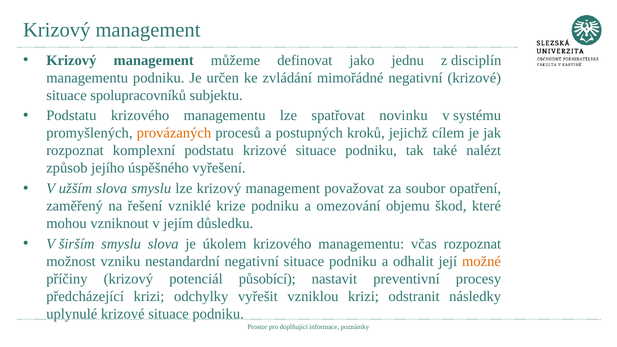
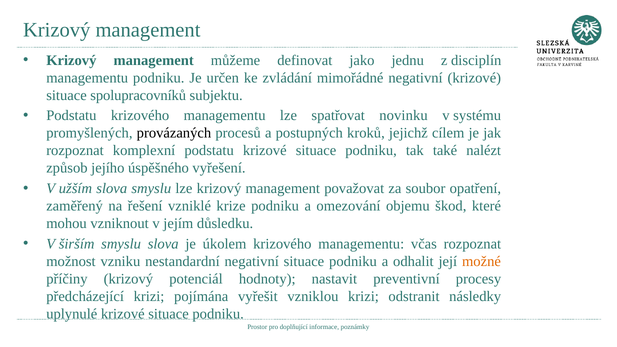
provázaných colour: orange -> black (174, 133)
působící: působící -> hodnoty (267, 279)
odchylky: odchylky -> pojímána (201, 296)
